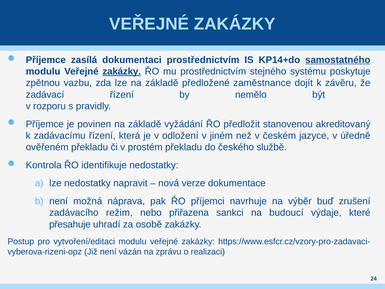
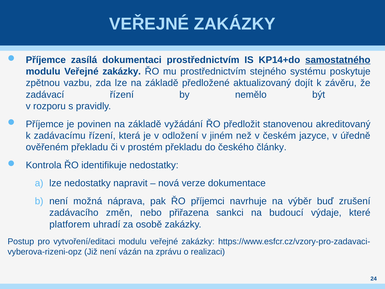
zakázky underline: present -> none (122, 71)
zaměstnance: zaměstnance -> aktualizovaný (262, 83)
službě: službě -> články (272, 147)
režim: režim -> změn (119, 213)
přesahuje: přesahuje -> platforem (70, 224)
